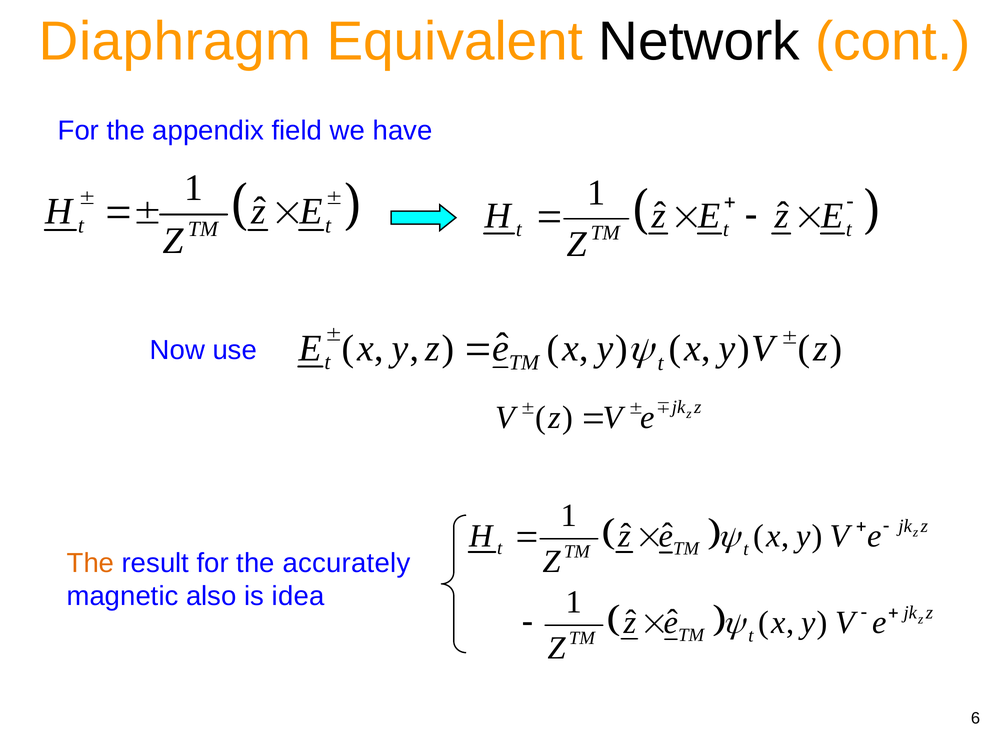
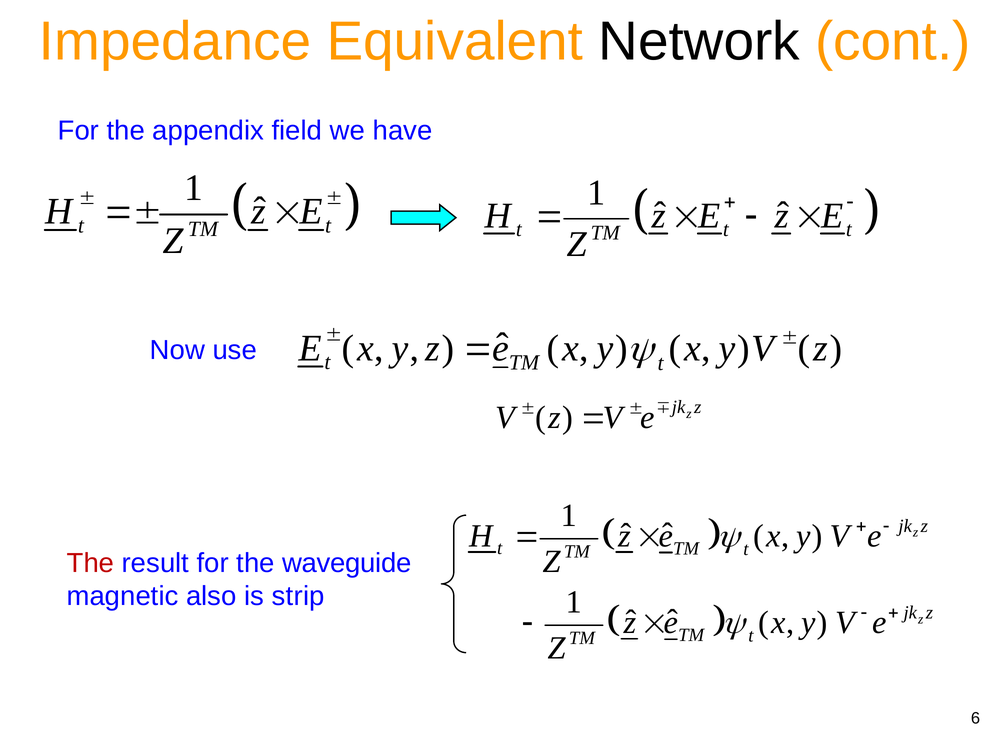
Diaphragm: Diaphragm -> Impedance (175, 42)
The colour: orange -> red (90, 564)
accurately: accurately -> waveguide (347, 564)
idea: idea -> strip (298, 597)
